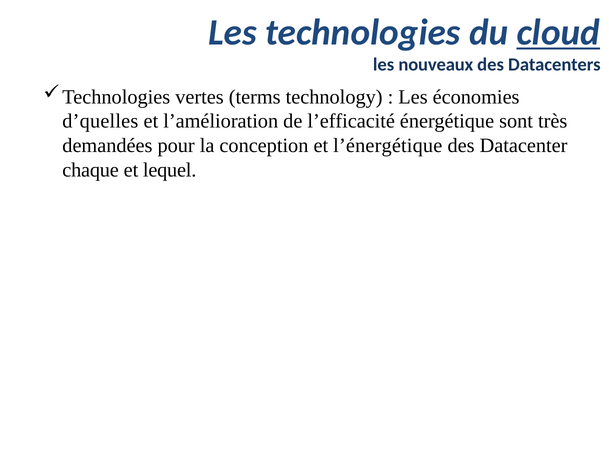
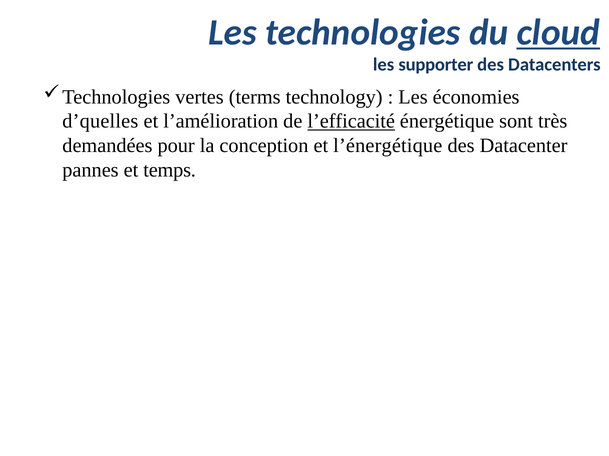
nouveaux: nouveaux -> supporter (436, 65)
l’efficacité underline: none -> present (351, 122)
chaque: chaque -> pannes (90, 170)
lequel: lequel -> temps (170, 170)
